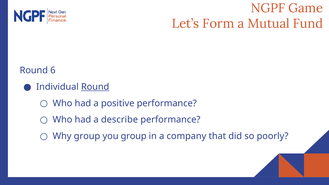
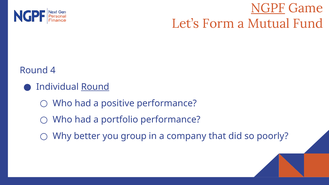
NGPF underline: none -> present (268, 8)
6: 6 -> 4 (53, 70)
describe: describe -> portfolio (120, 120)
Why group: group -> better (87, 136)
